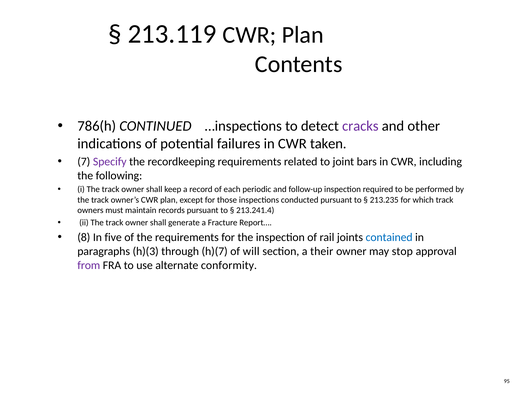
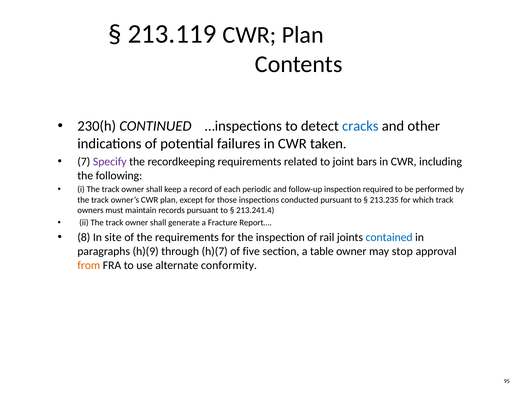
786(h: 786(h -> 230(h (97, 126)
cracks colour: purple -> blue (360, 126)
five: five -> site (113, 237)
h)(3: h)(3 -> h)(9 (146, 251)
will: will -> five (251, 251)
their: their -> table (322, 251)
from colour: purple -> orange (89, 265)
